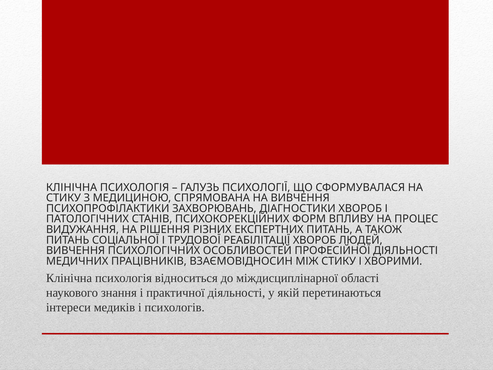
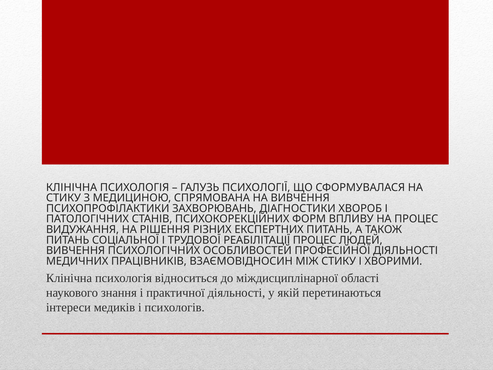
РЕАБІЛІТАЦІЇ ХВОРОБ: ХВОРОБ -> ПРОЦЕС (315, 240)
